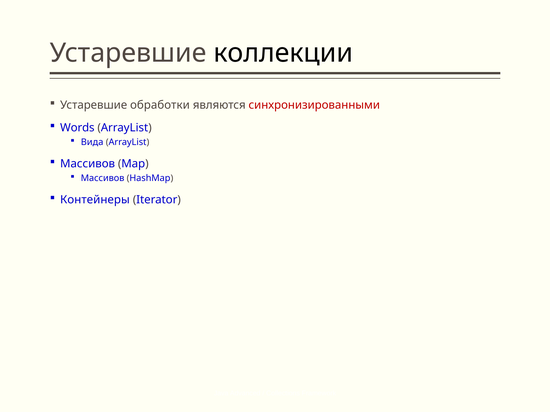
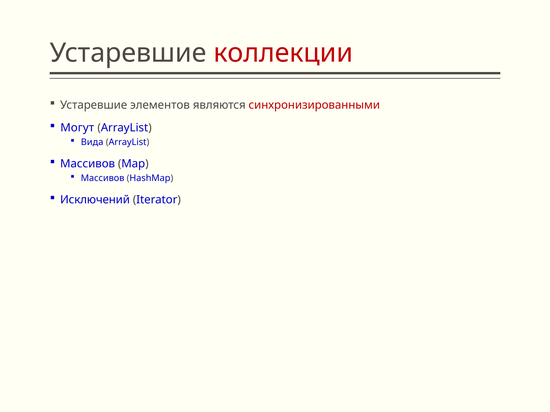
коллекции colour: black -> red (283, 53)
обработки: обработки -> элементов (160, 105)
Words: Words -> Могут (77, 128)
Контейнеры: Контейнеры -> Исключений (95, 200)
